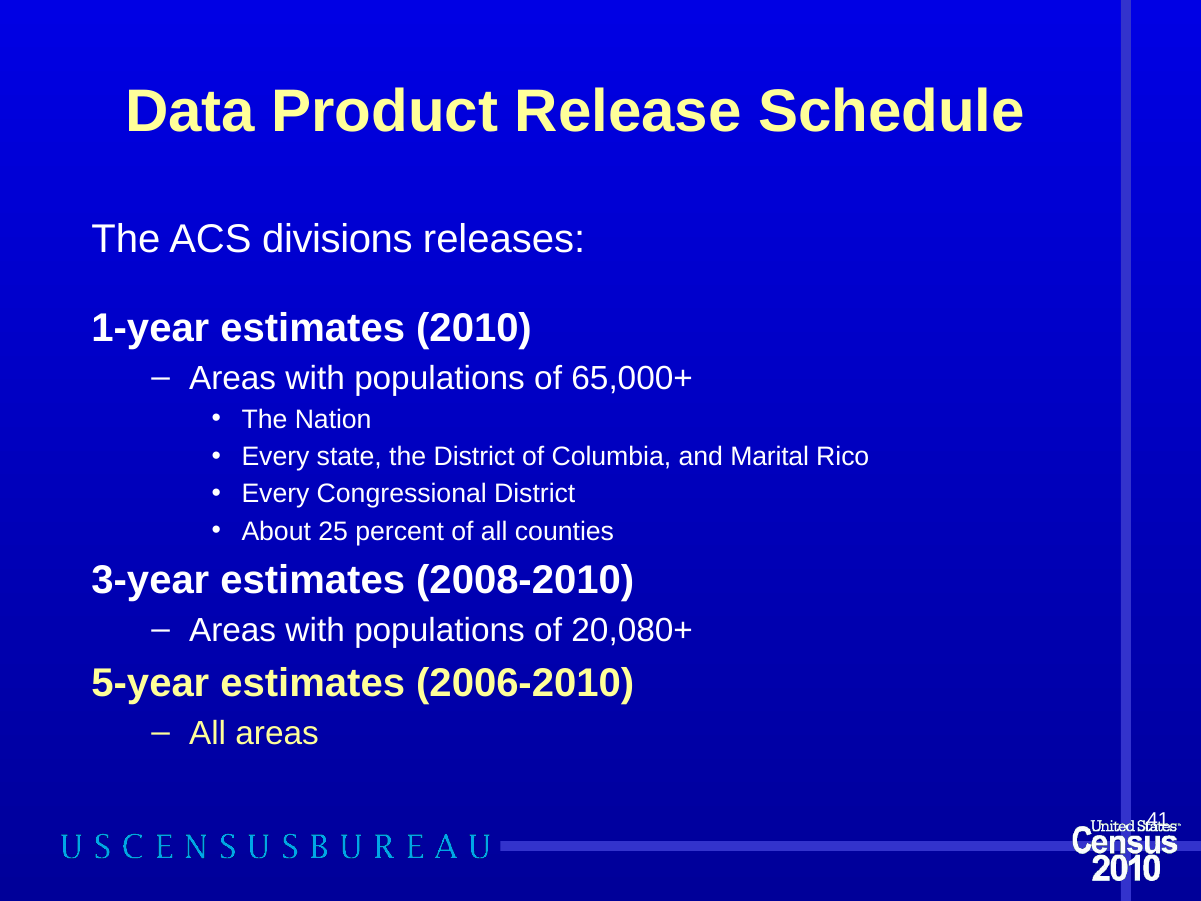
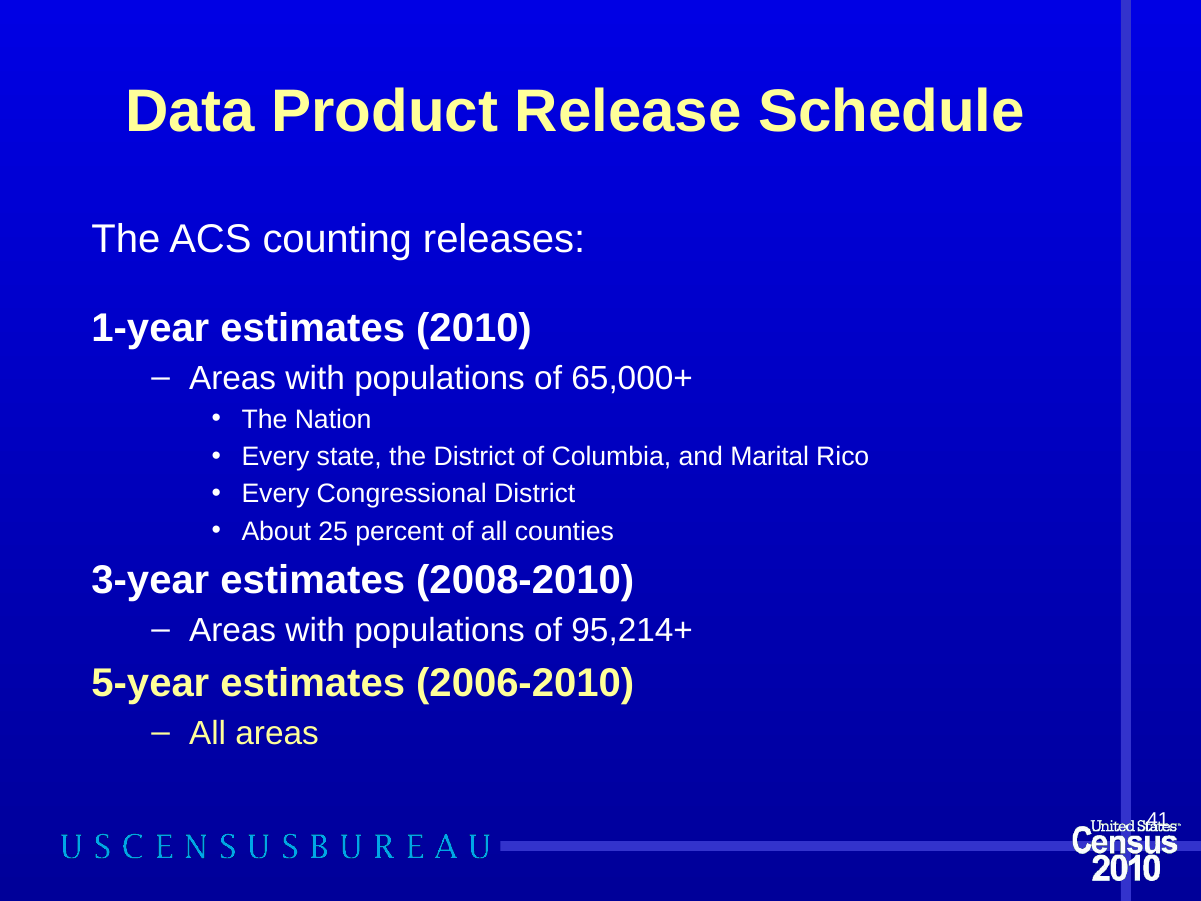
divisions: divisions -> counting (337, 240)
20,080+: 20,080+ -> 95,214+ (632, 631)
